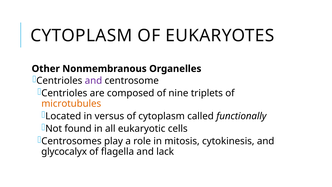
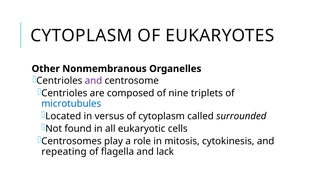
microtubules colour: orange -> blue (71, 103)
functionally: functionally -> surrounded (241, 116)
glycocalyx: glycocalyx -> repeating (64, 151)
